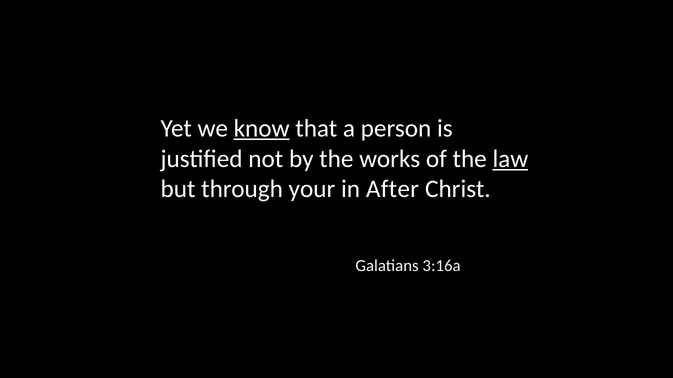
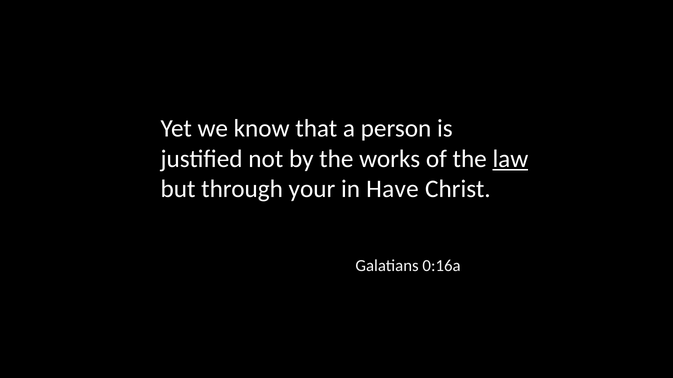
know underline: present -> none (262, 129)
After: After -> Have (392, 189)
3:16a: 3:16a -> 0:16a (442, 266)
